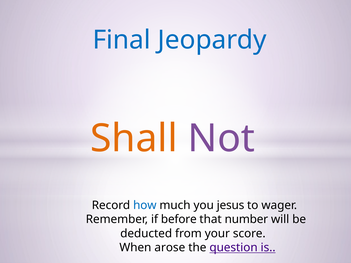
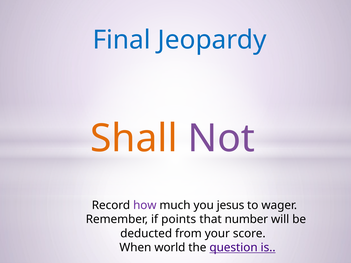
how colour: blue -> purple (145, 206)
before: before -> points (179, 220)
arose: arose -> world (170, 248)
